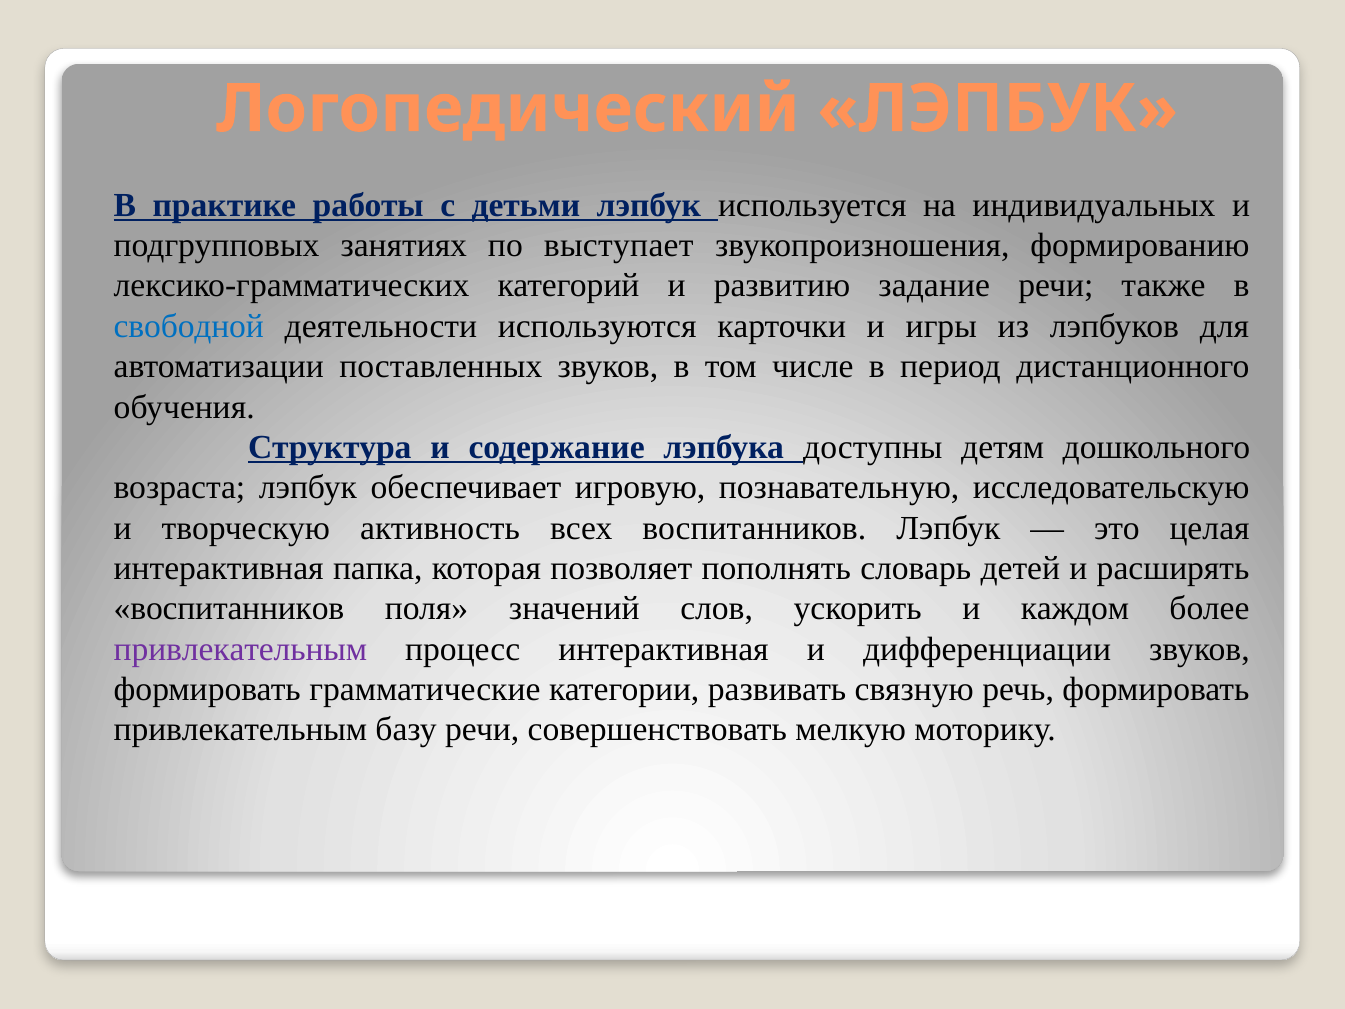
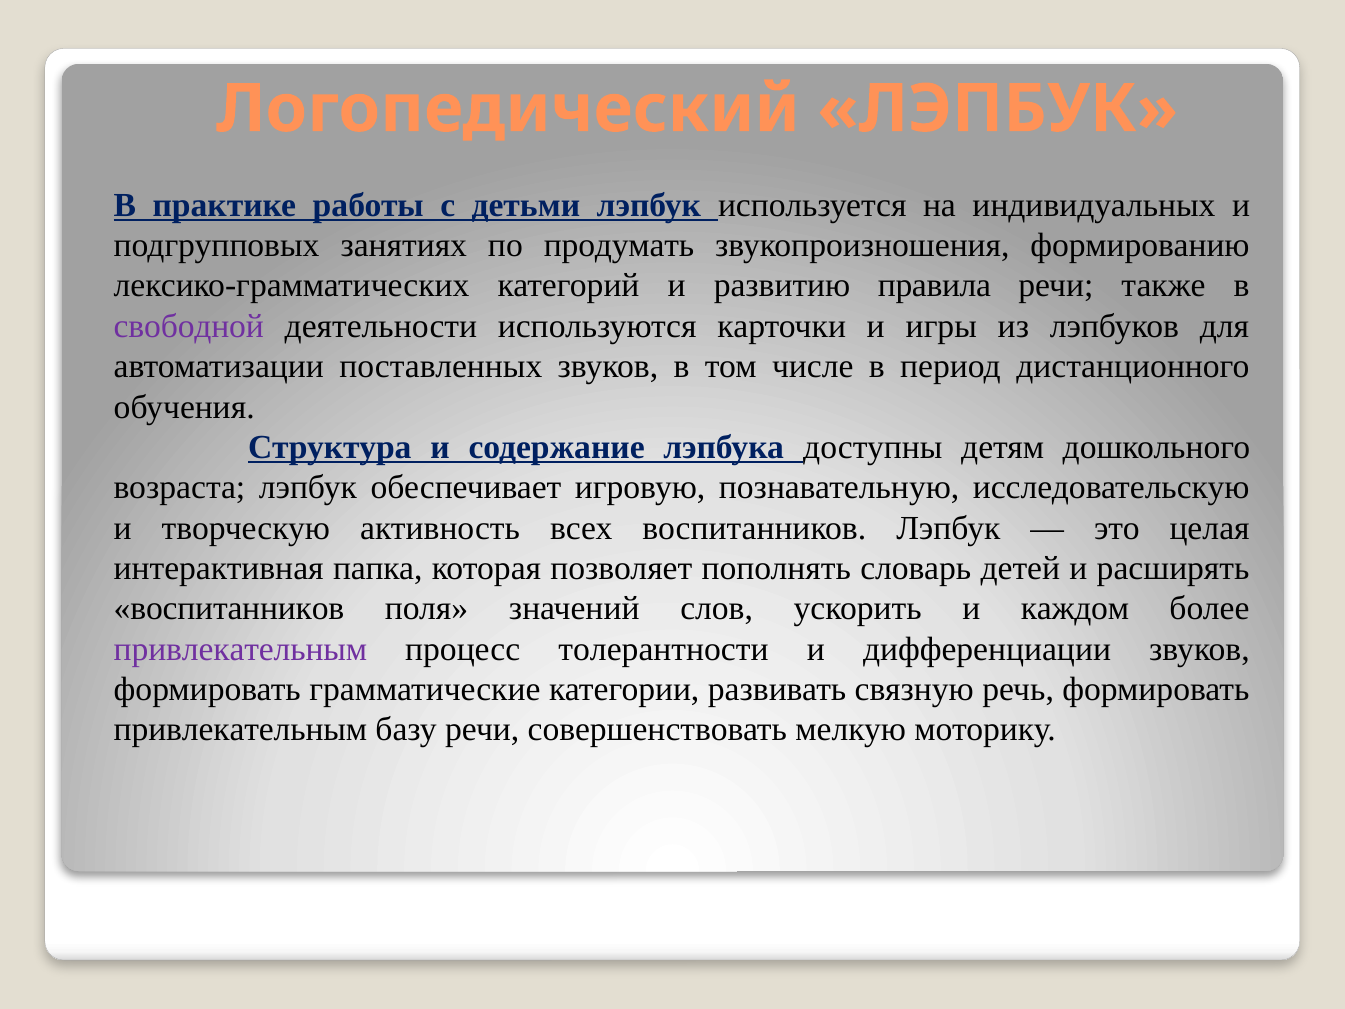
выступает: выступает -> продумать (619, 245)
задание: задание -> правила (934, 286)
свободной colour: blue -> purple (189, 326)
процесс интерактивная: интерактивная -> толерантности (664, 649)
